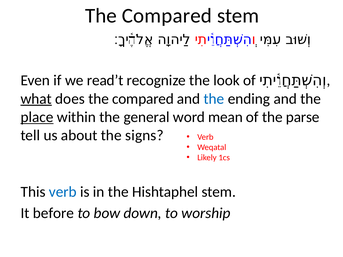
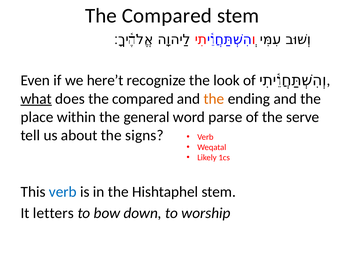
read’t: read’t -> here’t (105, 81)
the colour: blue -> orange (214, 99)
place underline: present -> none (37, 117)
mean: mean -> parse (225, 117)
parse: parse -> serve (303, 117)
before: before -> letters (53, 213)
